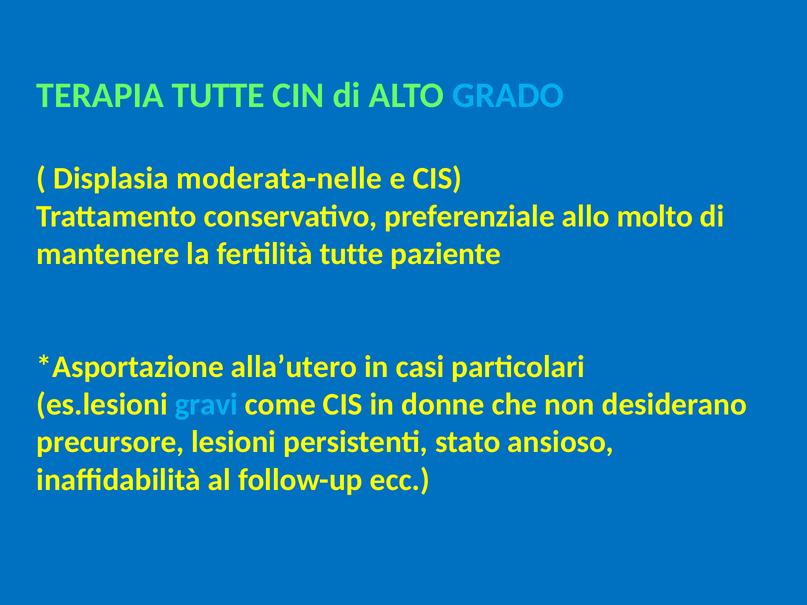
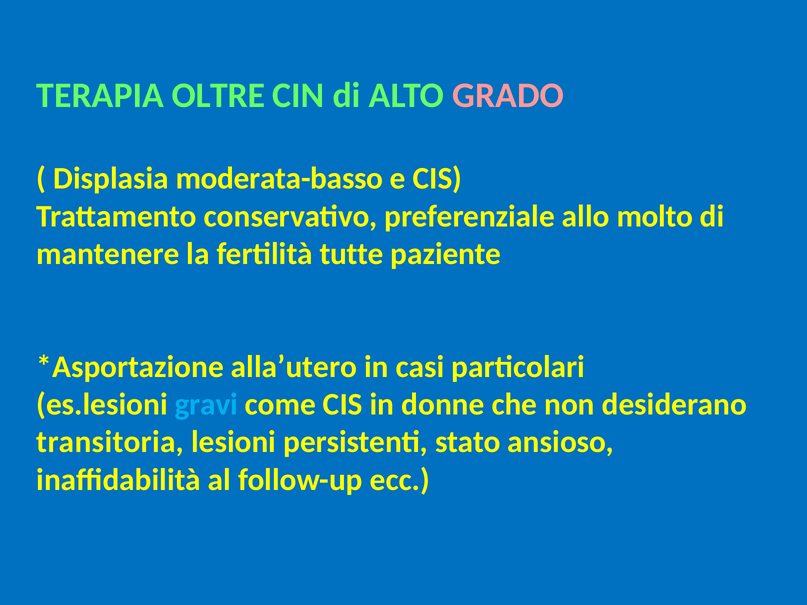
TERAPIA TUTTE: TUTTE -> OLTRE (218, 95)
GRADO colour: light blue -> pink (508, 95)
moderata-nelle: moderata-nelle -> moderata-basso (279, 179)
precursore: precursore -> transitoria (110, 442)
